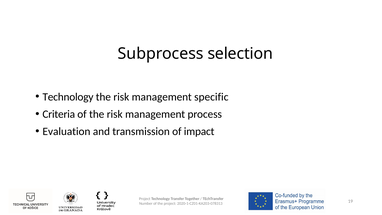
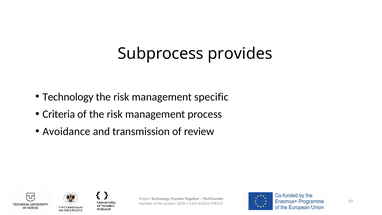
selection: selection -> provides (240, 54)
Evaluation: Evaluation -> Avoidance (66, 131)
impact: impact -> review (199, 131)
